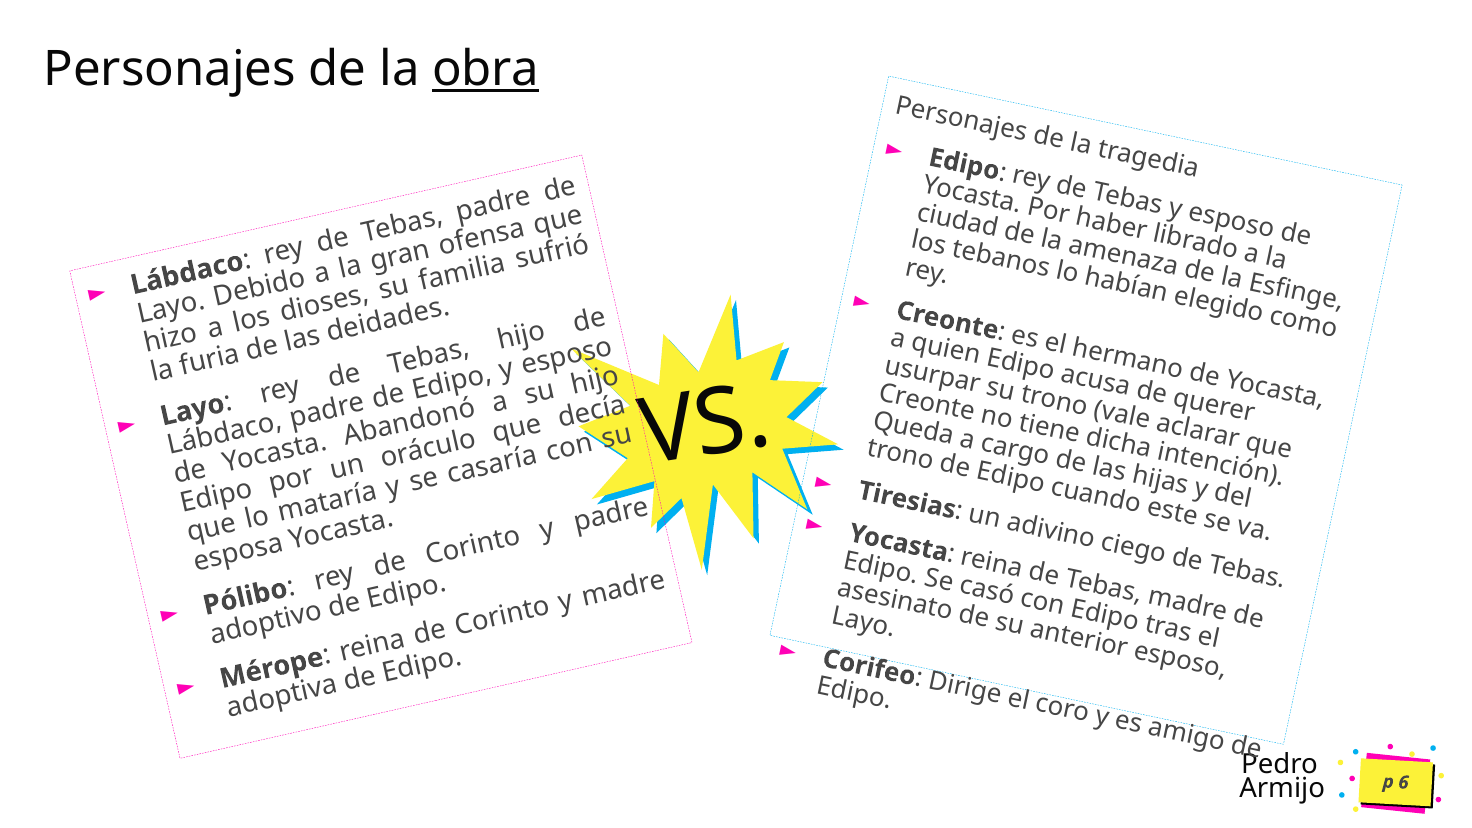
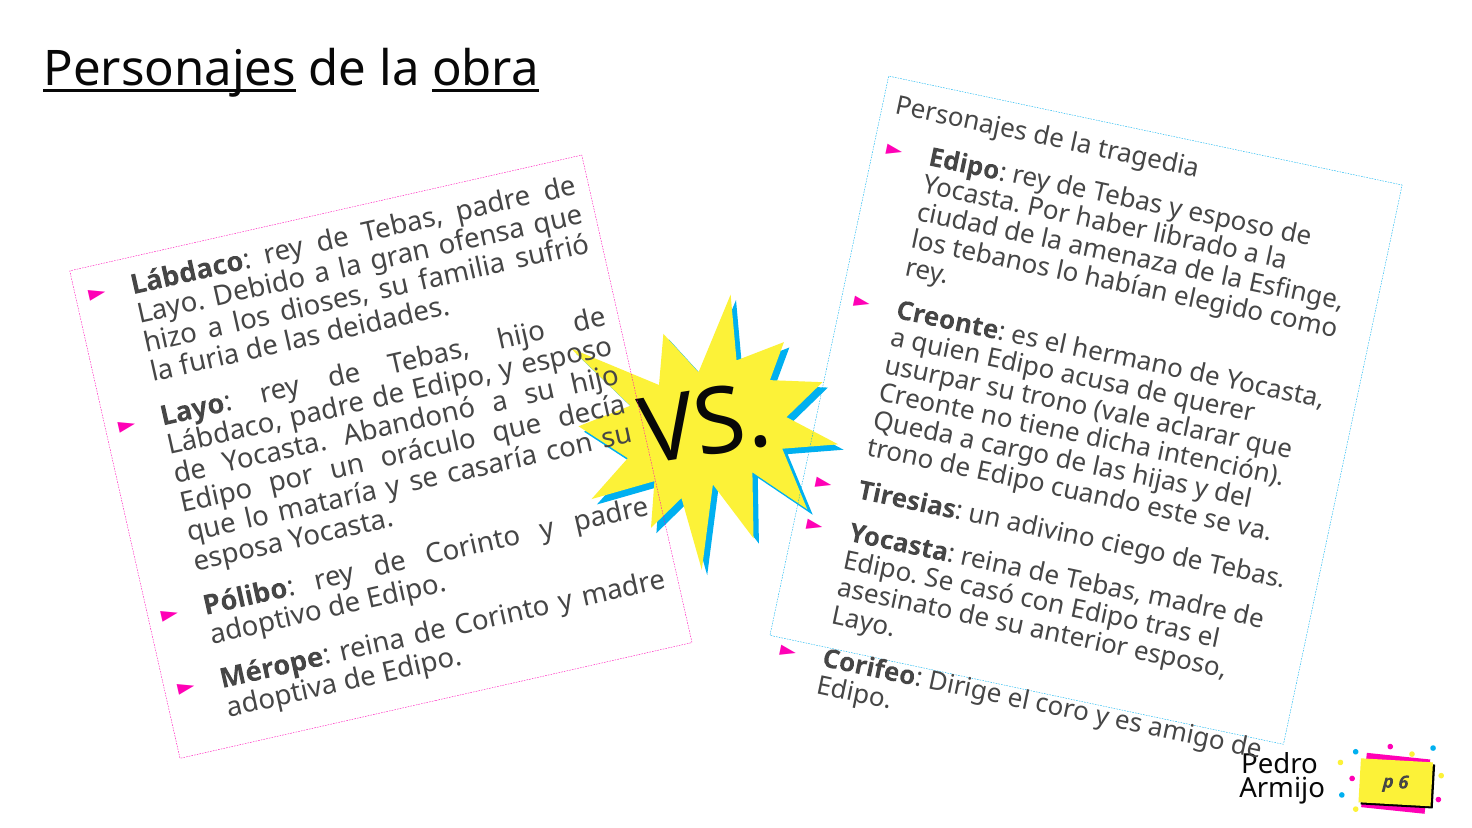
Personajes underline: none -> present (170, 70)
